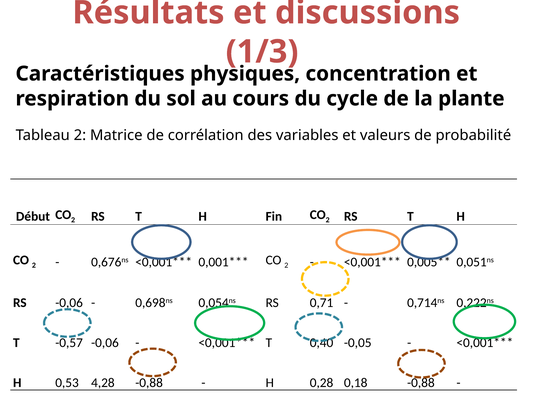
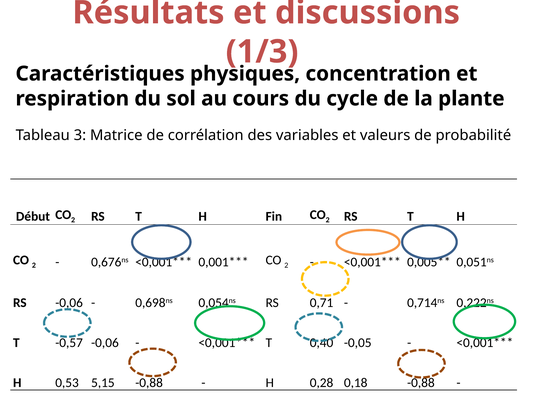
Tableau 2: 2 -> 3 (80, 135)
4,28: 4,28 -> 5,15 (103, 382)
